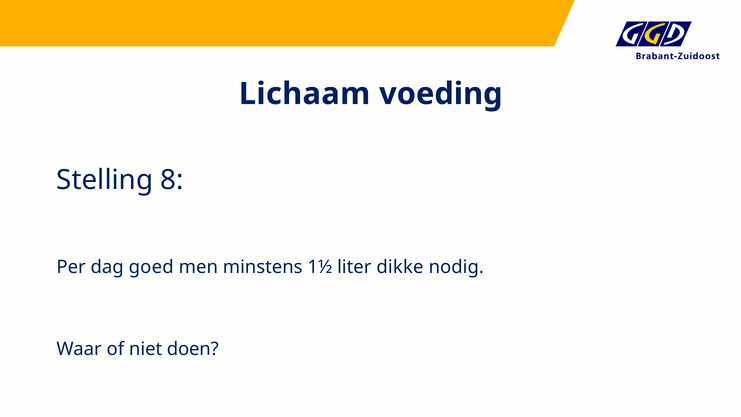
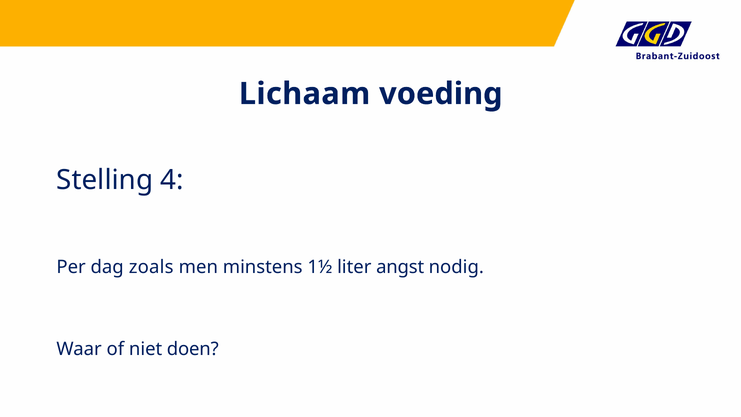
8: 8 -> 4 (172, 180)
goed: goed -> zoals (151, 267)
dikke: dikke -> angst (400, 267)
